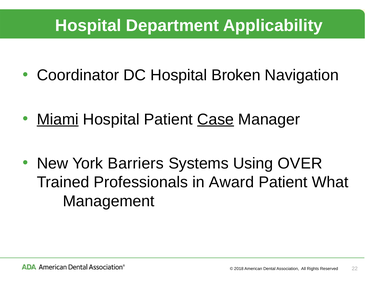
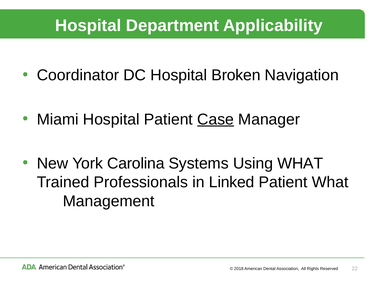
Miami underline: present -> none (58, 119)
Barriers: Barriers -> Carolina (136, 163)
Using OVER: OVER -> WHAT (300, 163)
Award: Award -> Linked (232, 182)
